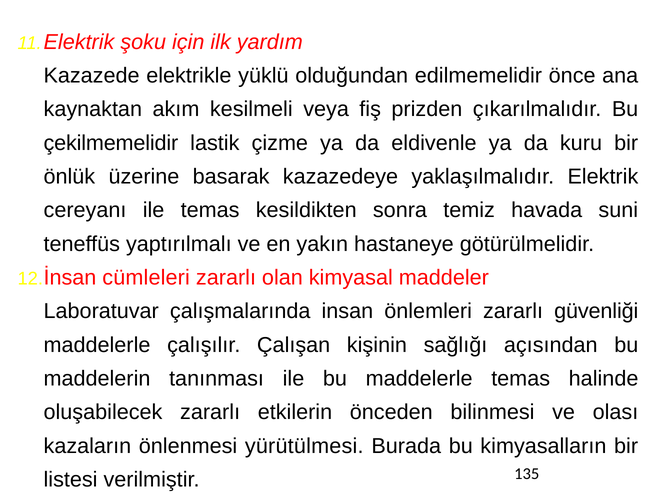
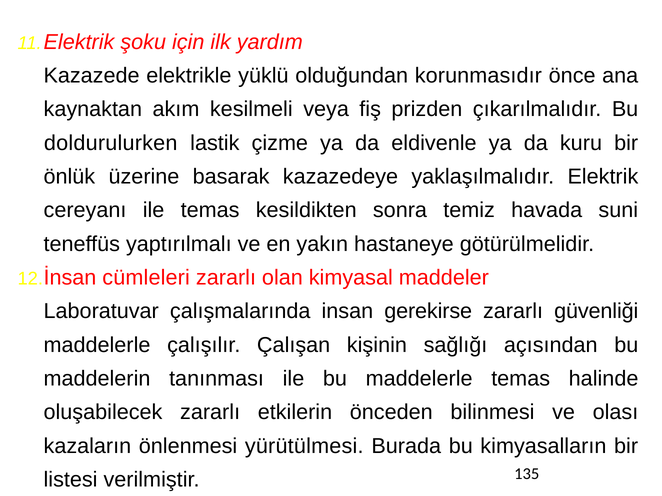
edilmemelidir: edilmemelidir -> korunmasıdır (478, 76)
çekilmemelidir: çekilmemelidir -> doldurulurken (111, 143)
önlemleri: önlemleri -> gerekirse (428, 312)
